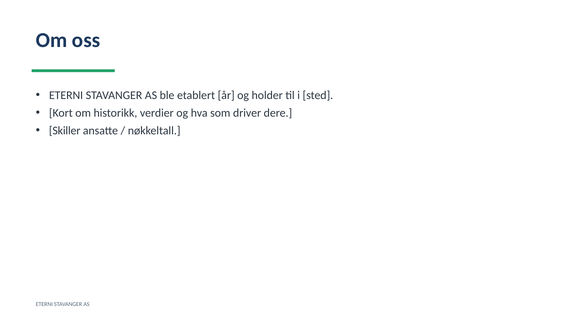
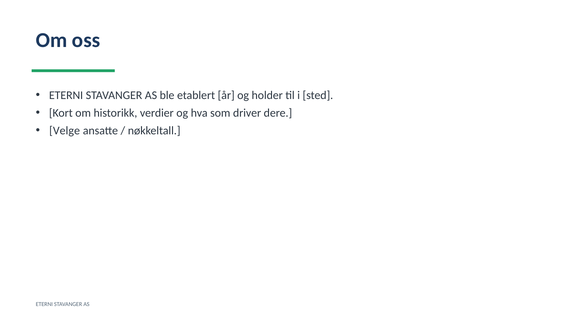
Skiller: Skiller -> Velge (65, 131)
